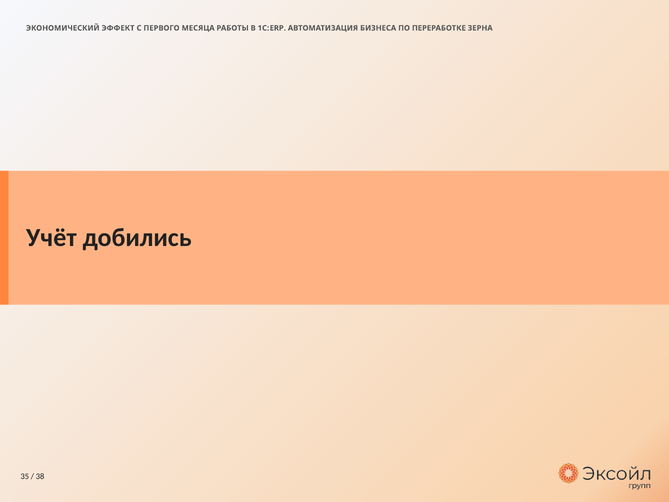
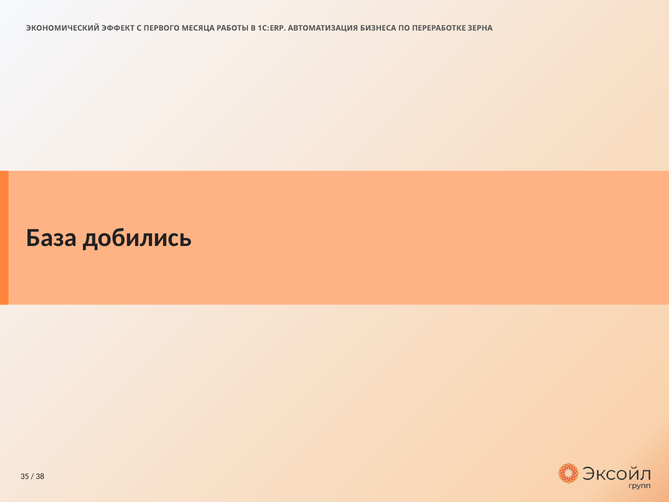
Учёт: Учёт -> База (52, 237)
